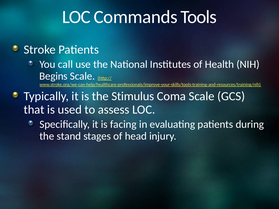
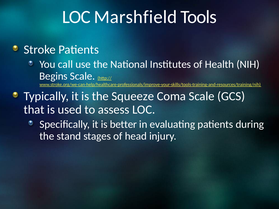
Commands: Commands -> Marshfield (135, 17)
Stimulus: Stimulus -> Squeeze (133, 96)
facing: facing -> better (123, 124)
